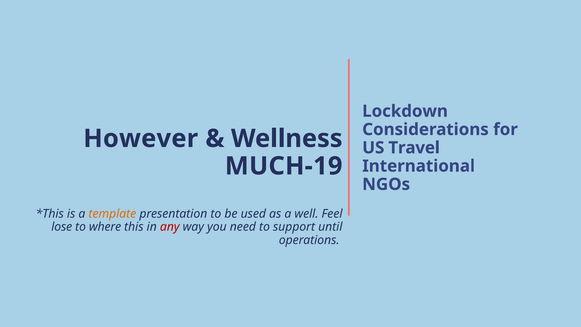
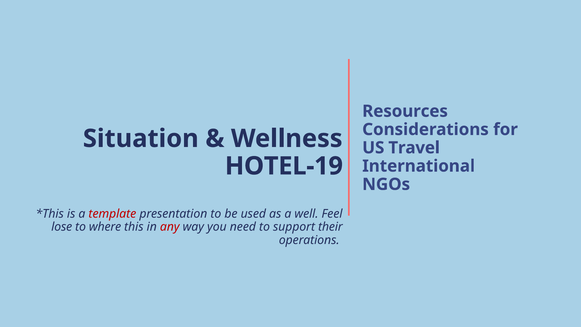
Lockdown: Lockdown -> Resources (405, 111)
However: However -> Situation (141, 138)
MUCH-19: MUCH-19 -> HOTEL-19 (284, 166)
template colour: orange -> red (112, 214)
until: until -> their (330, 227)
